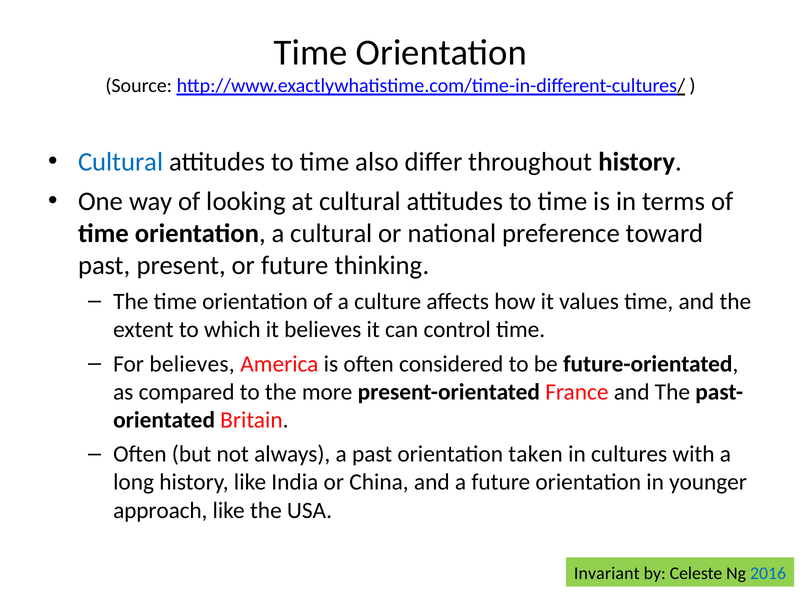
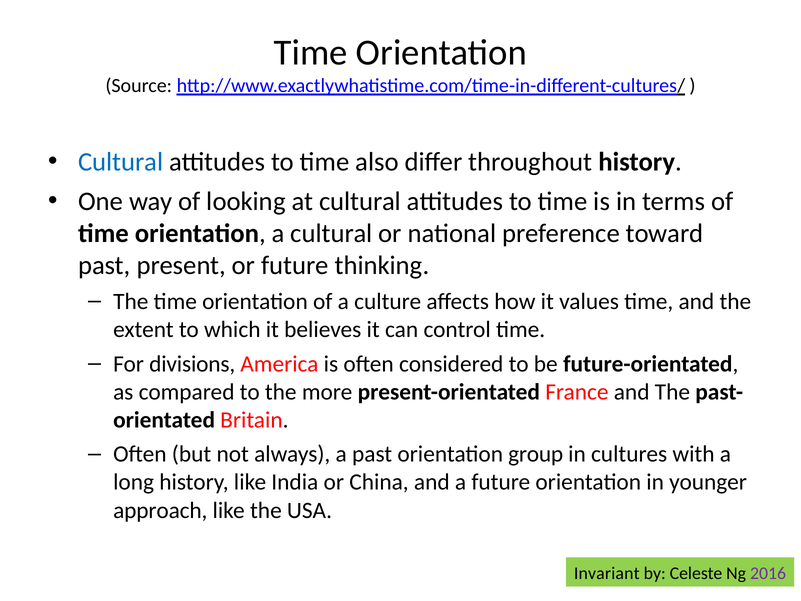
For believes: believes -> divisions (192, 364)
taken: taken -> group (536, 454)
2016 colour: blue -> purple (768, 573)
